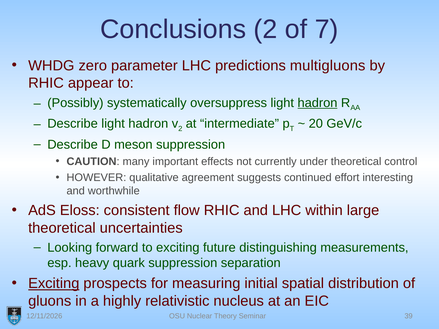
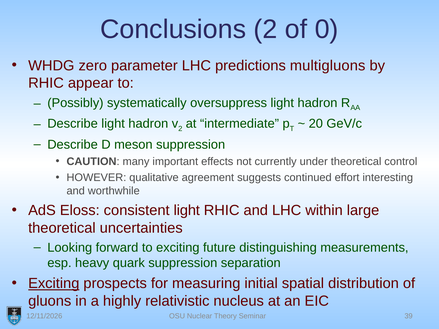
7: 7 -> 0 (327, 29)
hadron underline: present -> none (317, 103)
consistent flow: flow -> light (187, 210)
